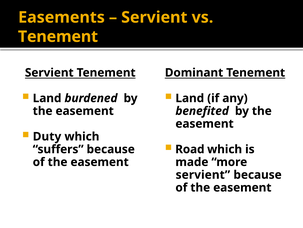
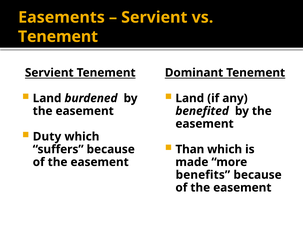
Road: Road -> Than (190, 149)
servient: servient -> benefits (203, 174)
